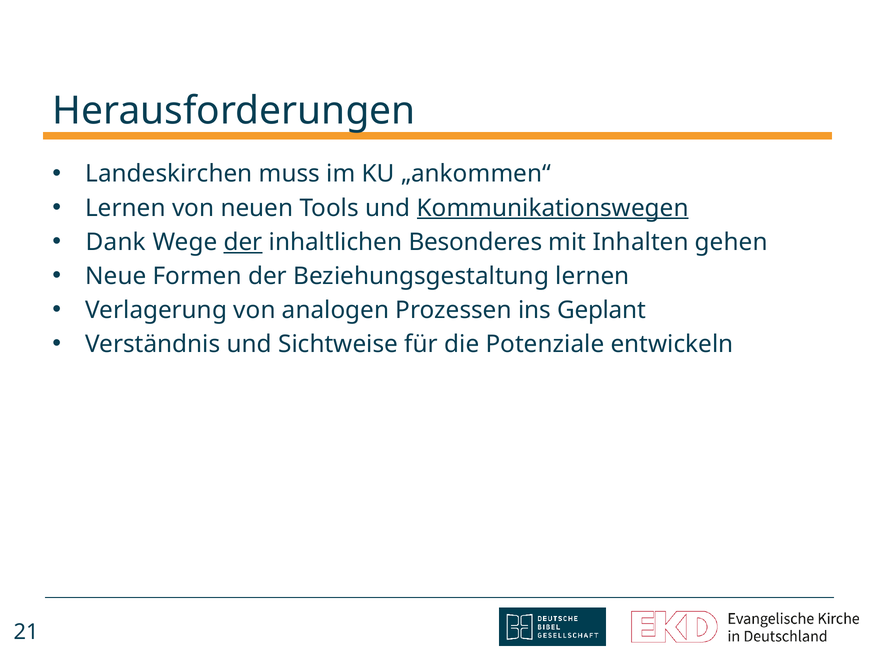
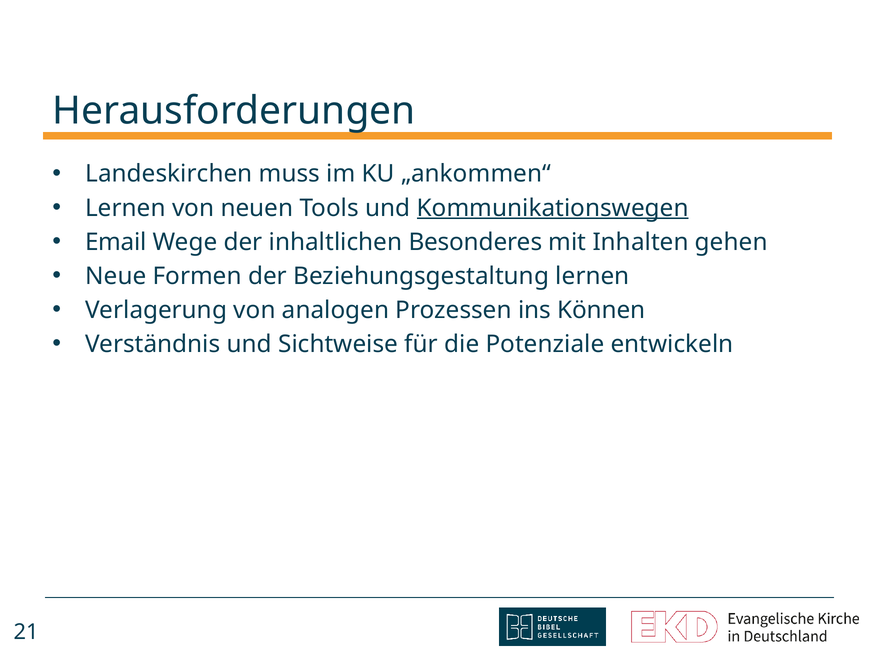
Dank: Dank -> Email (116, 242)
der underline: present -> none (243, 242)
Geplant: Geplant -> Können (601, 310)
